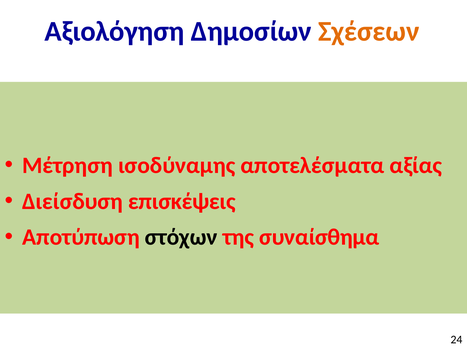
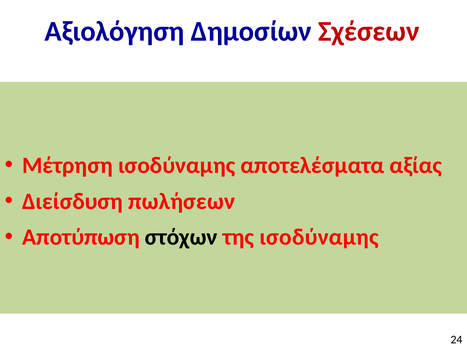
Σχέσεων colour: orange -> red (369, 31)
επισκέψεις: επισκέψεις -> πωλήσεων (182, 201)
της συναίσθημα: συναίσθημα -> ισοδύναμης (319, 237)
